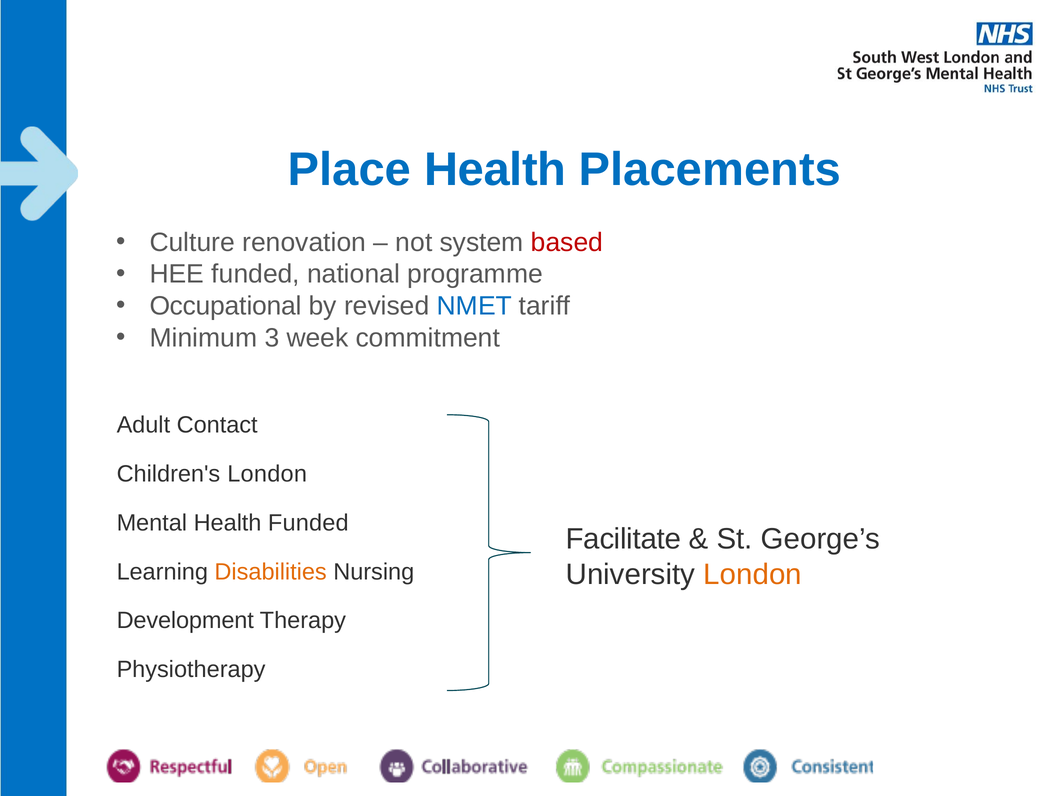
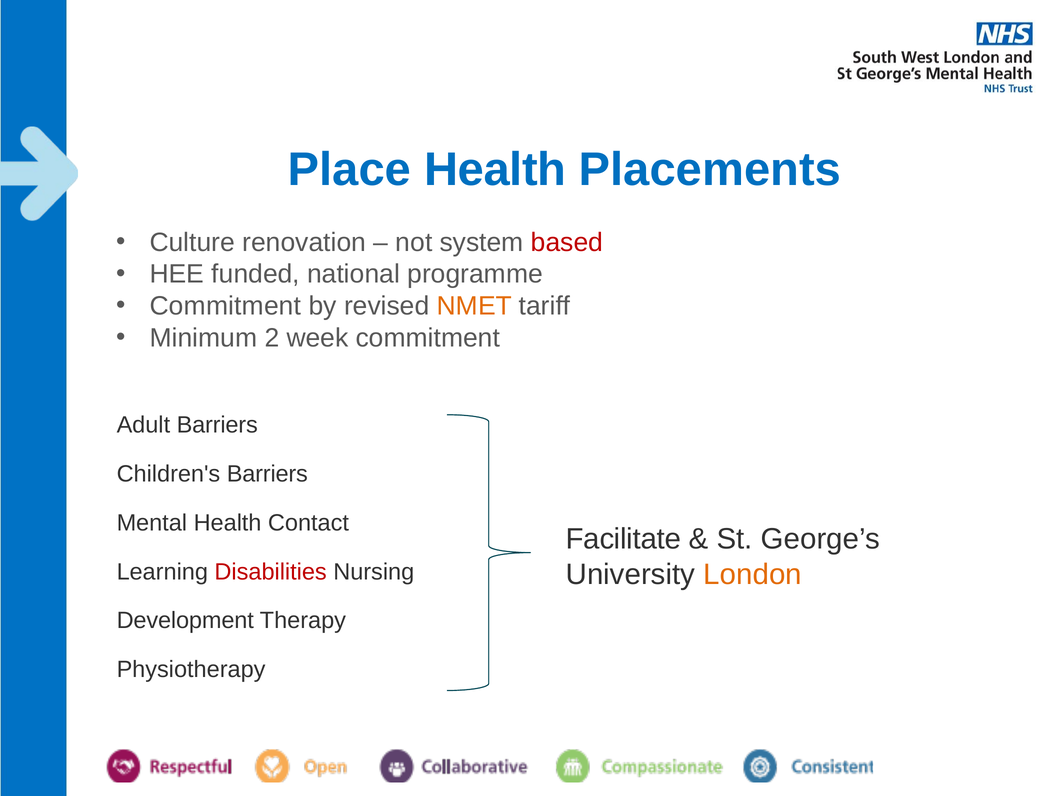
Occupational: Occupational -> Commitment (225, 306)
NMET colour: blue -> orange (474, 306)
3: 3 -> 2 (272, 338)
Adult Contact: Contact -> Barriers (217, 425)
Children's London: London -> Barriers (267, 474)
Health Funded: Funded -> Contact (308, 523)
Disabilities colour: orange -> red (271, 572)
